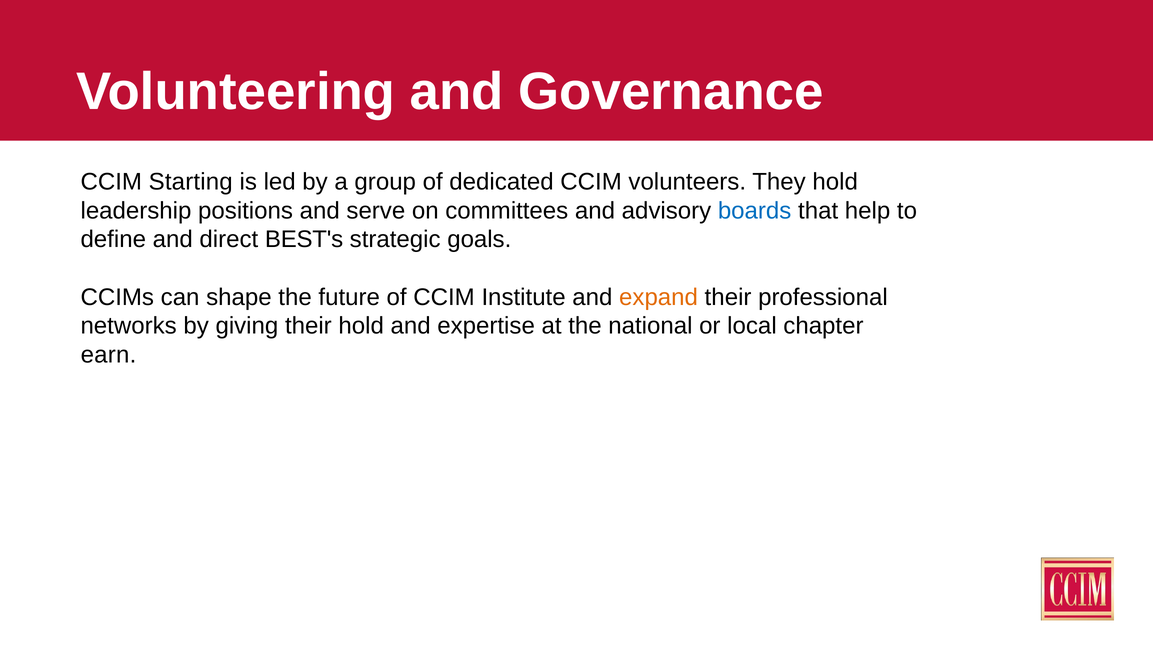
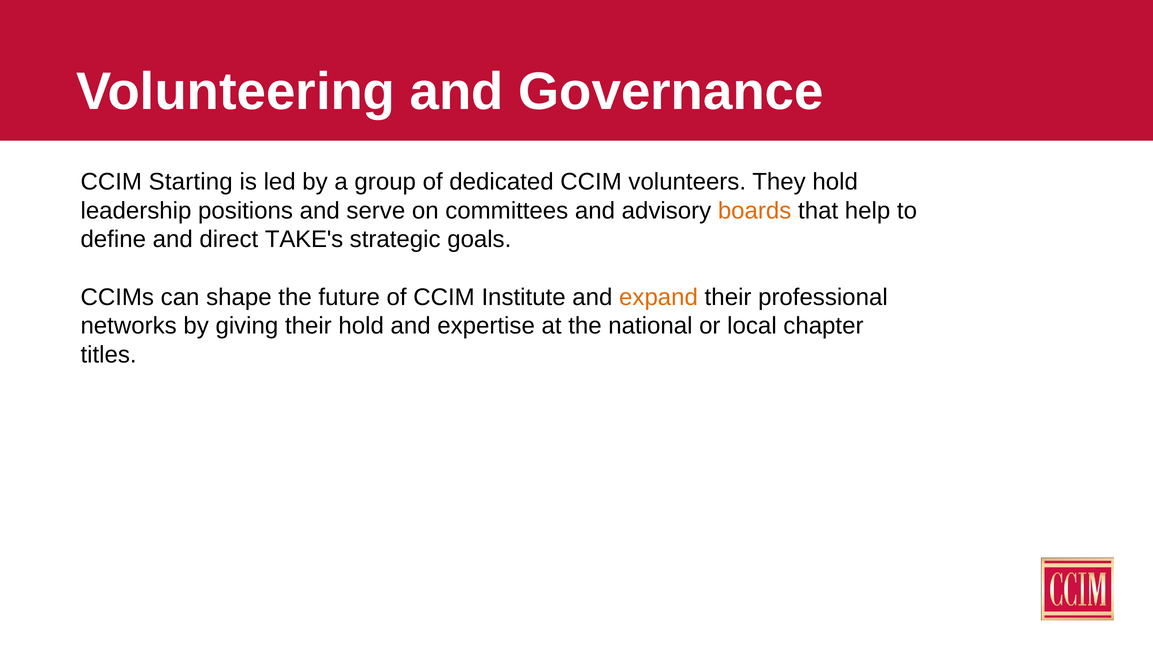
boards colour: blue -> orange (755, 211)
BEST's: BEST's -> TAKE's (304, 240)
earn: earn -> titles (109, 355)
